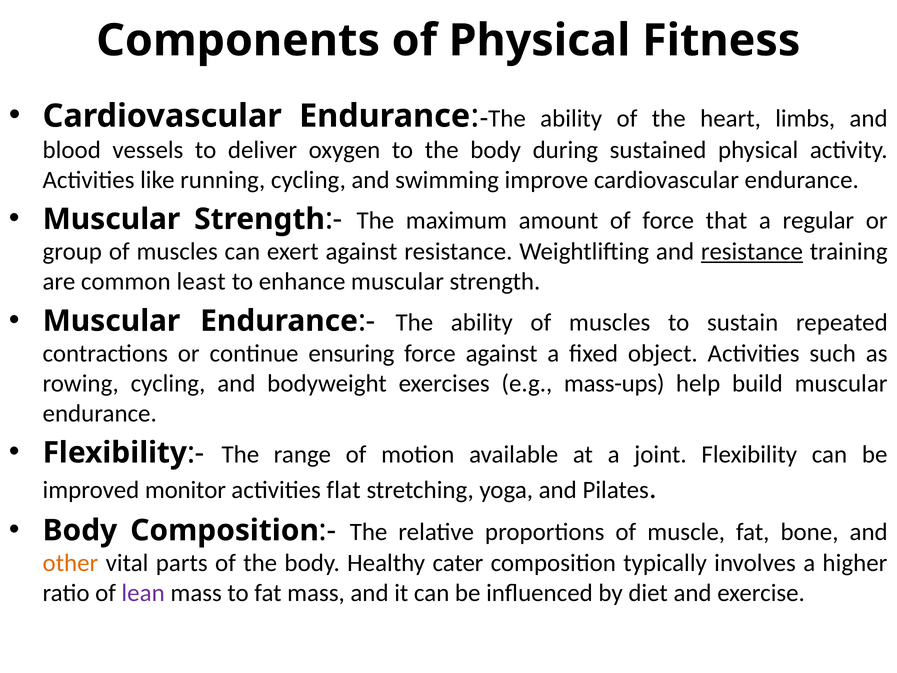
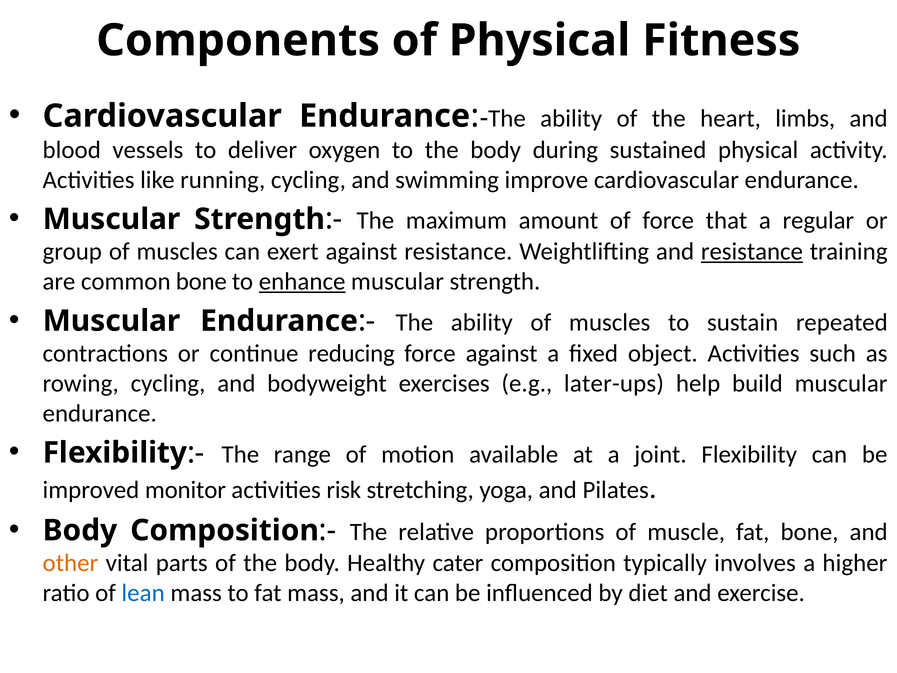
common least: least -> bone (201, 282)
enhance underline: none -> present (302, 282)
ensuring: ensuring -> reducing (351, 353)
mass-ups: mass-ups -> later-ups (614, 383)
flat: flat -> risk (344, 490)
lean colour: purple -> blue (143, 593)
